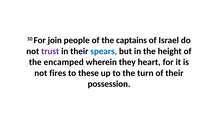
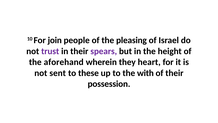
captains: captains -> pleasing (131, 40)
spears colour: blue -> purple (104, 51)
encamped: encamped -> aforehand (64, 62)
fires: fires -> sent (58, 73)
turn: turn -> with (145, 73)
